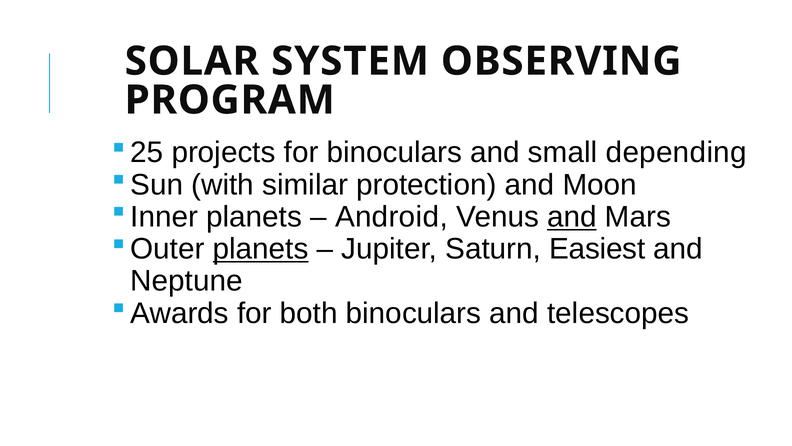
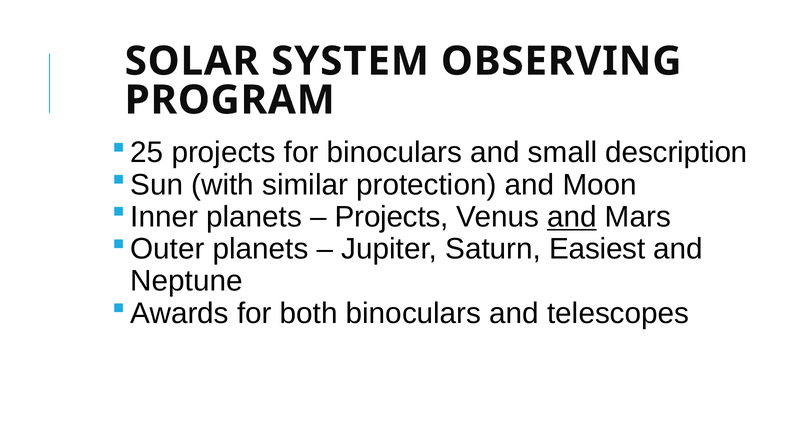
depending: depending -> description (676, 153)
Android: Android -> Projects (392, 217)
planets underline: present -> none (261, 249)
